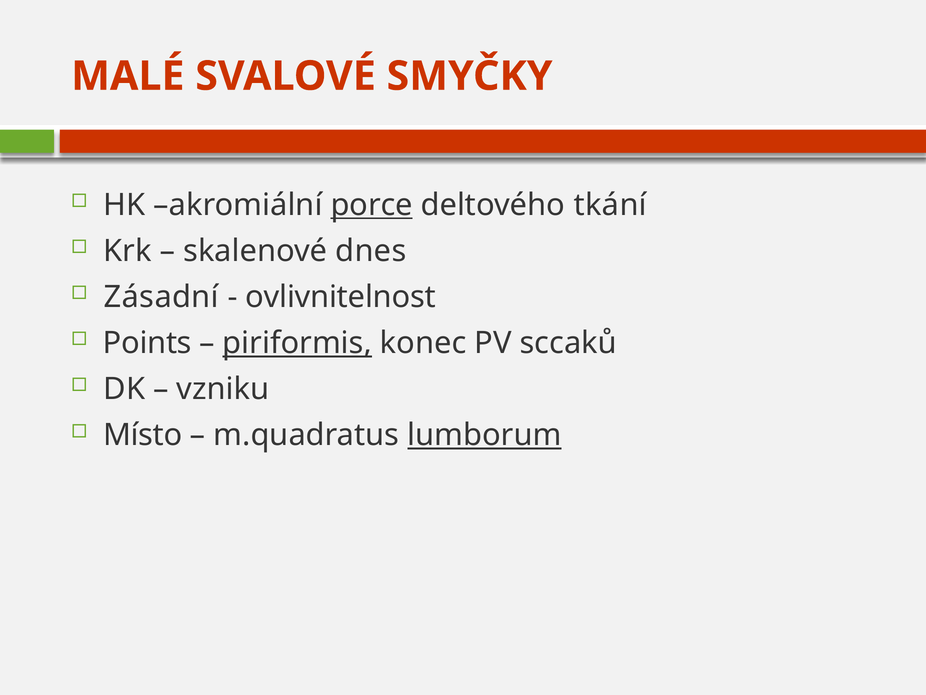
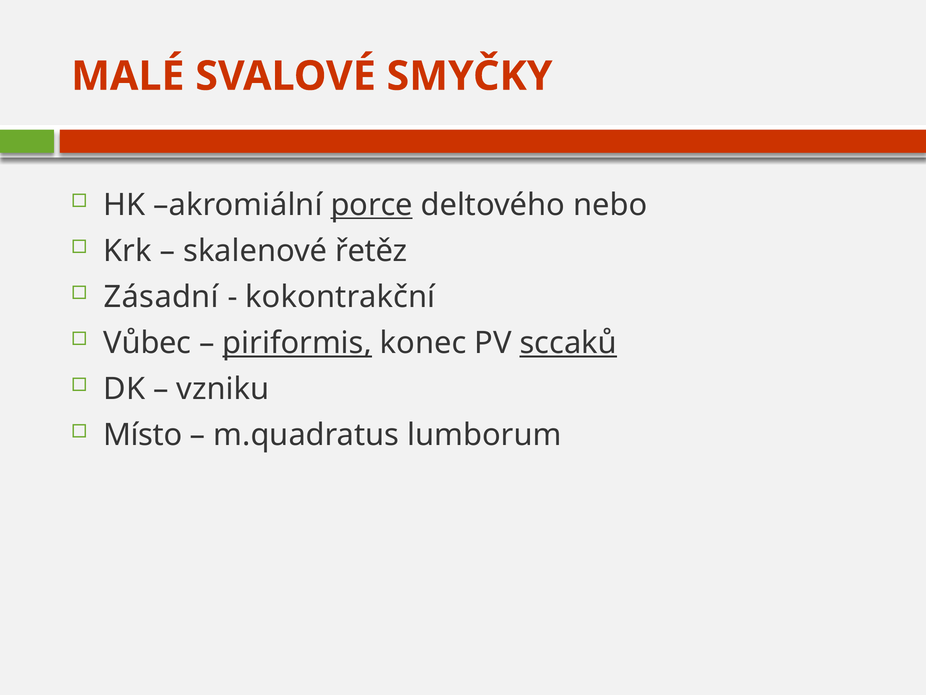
tkání: tkání -> nebo (610, 205)
dnes: dnes -> řetěz (371, 251)
ovlivnitelnost: ovlivnitelnost -> kokontrakční (340, 297)
Points: Points -> Vůbec (147, 343)
sccaků underline: none -> present (568, 343)
lumborum underline: present -> none (484, 435)
